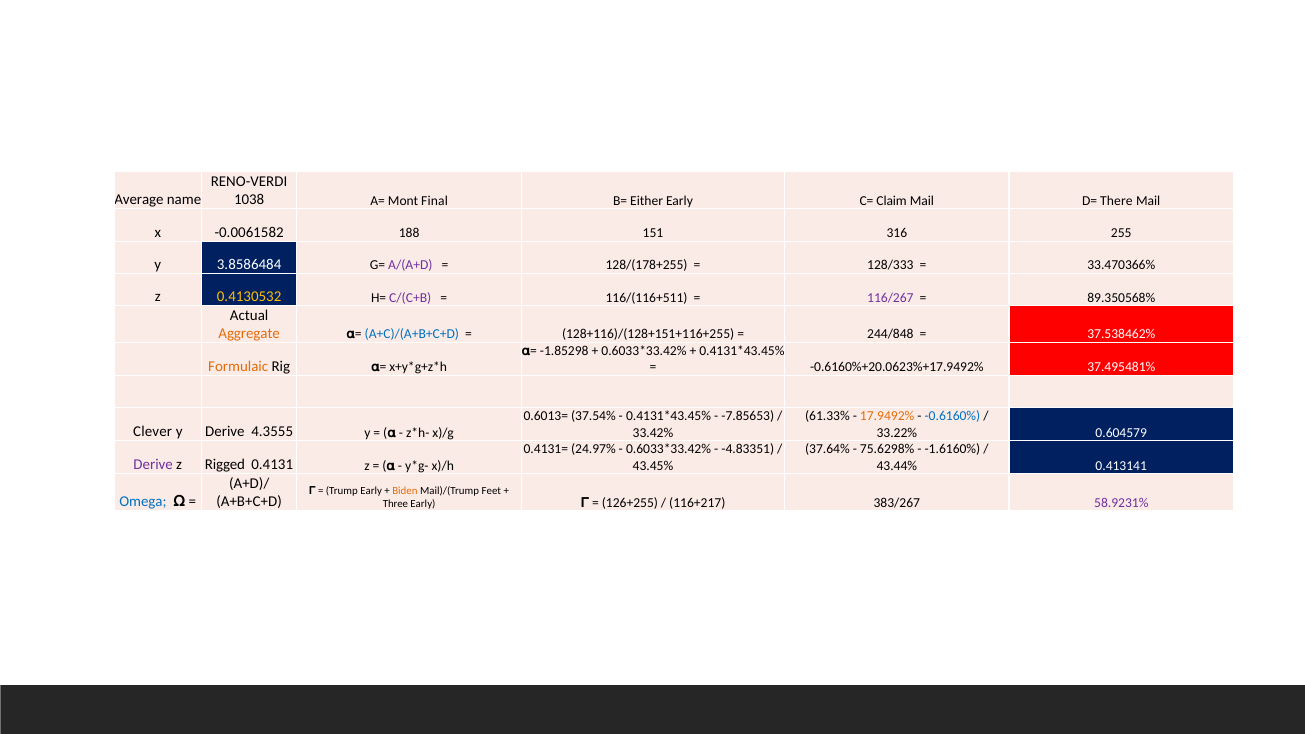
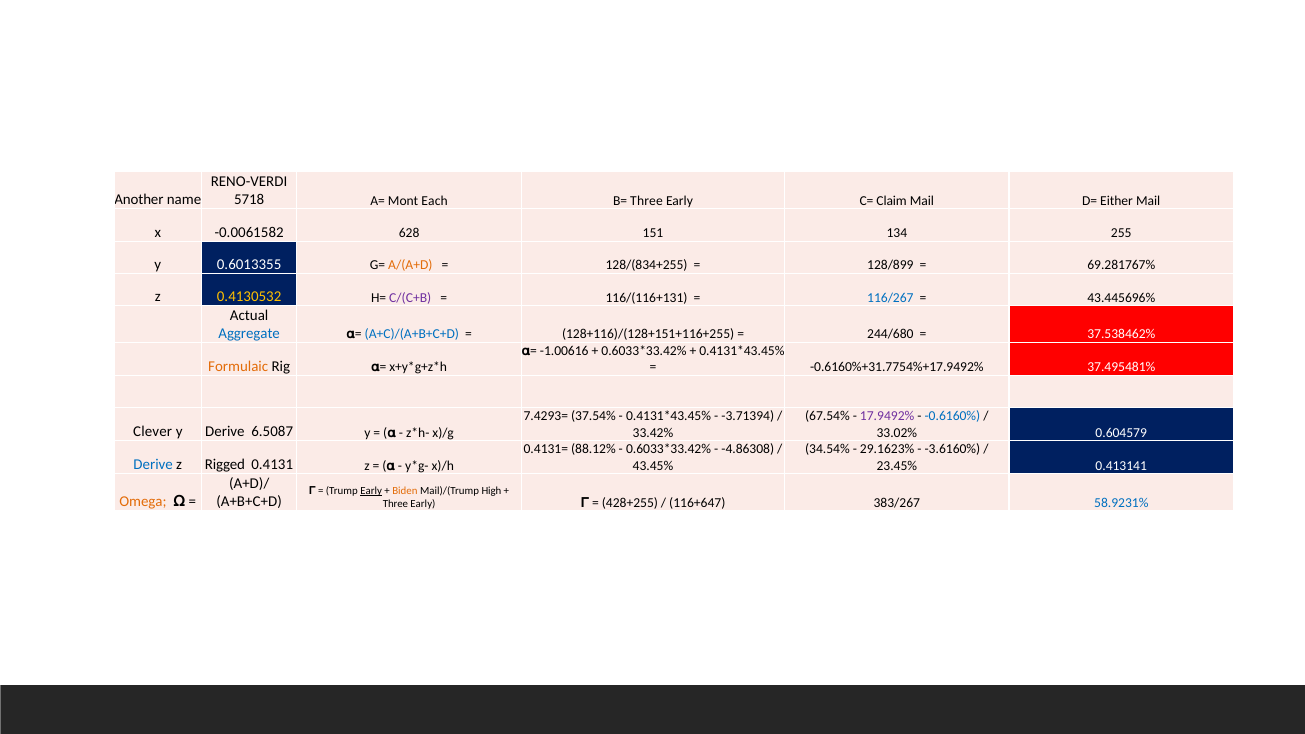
Average: Average -> Another (139, 200)
1038: 1038 -> 5718 (249, 200)
Final: Final -> Each (435, 201)
B= Either: Either -> Three (647, 201)
There: There -> Either (1117, 201)
188: 188 -> 628 (409, 233)
316: 316 -> 134 (897, 233)
3.8586484: 3.8586484 -> 0.6013355 (249, 264)
A/(A+D colour: purple -> orange (410, 265)
128/(178+255: 128/(178+255 -> 128/(834+255 (647, 265)
128/333: 128/333 -> 128/899 (890, 265)
33.470366%: 33.470366% -> 69.281767% (1121, 265)
116/(116+511: 116/(116+511 -> 116/(116+131 (647, 298)
116/267 colour: purple -> blue (890, 298)
89.350568%: 89.350568% -> 43.445696% (1121, 298)
Aggregate colour: orange -> blue (249, 334)
244/848: 244/848 -> 244/680 (890, 334)
-1.85298: -1.85298 -> -1.00616 (564, 351)
-0.6160%+20.0623%+17.9492%: -0.6160%+20.0623%+17.9492% -> -0.6160%+31.7754%+17.9492% (897, 368)
0.6013=: 0.6013= -> 7.4293= (546, 416)
-7.85653: -7.85653 -> -3.71394 (748, 416)
61.33%: 61.33% -> 67.54% (827, 416)
17.9492% colour: orange -> purple (887, 416)
4.3555: 4.3555 -> 6.5087 (272, 432)
33.22%: 33.22% -> 33.02% (897, 433)
24.97%: 24.97% -> 88.12% (593, 449)
-4.83351: -4.83351 -> -4.86308 (748, 449)
37.64%: 37.64% -> 34.54% (827, 449)
75.6298%: 75.6298% -> 29.1623% (887, 449)
-1.6160%: -1.6160% -> -3.6160% (952, 449)
Derive colour: purple -> blue (153, 465)
43.44%: 43.44% -> 23.45% (897, 466)
Early underline: none -> present (371, 491)
Feet: Feet -> High (491, 491)
Omega colour: blue -> orange (143, 502)
126+255: 126+255 -> 428+255 (630, 503)
116+217: 116+217 -> 116+647 (697, 503)
58.9231% colour: purple -> blue (1121, 503)
